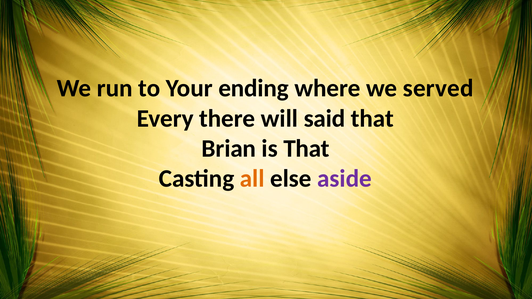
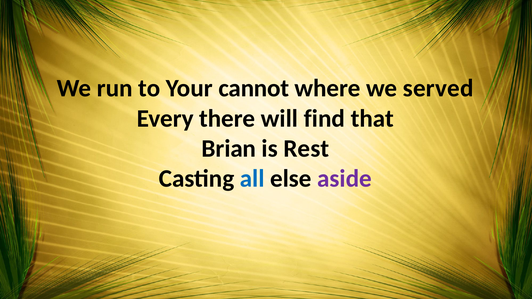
ending: ending -> cannot (254, 88)
said: said -> find (324, 119)
is That: That -> Rest (306, 149)
all colour: orange -> blue (252, 179)
